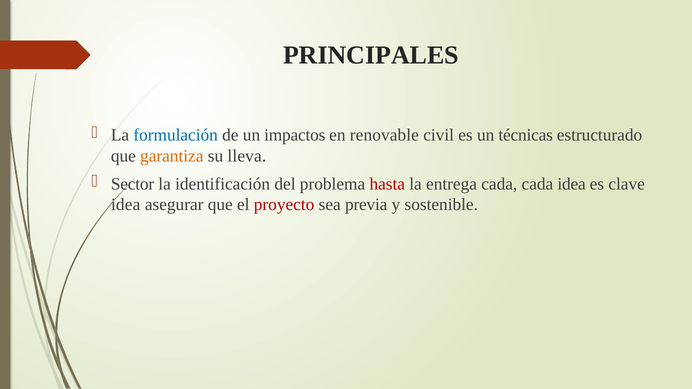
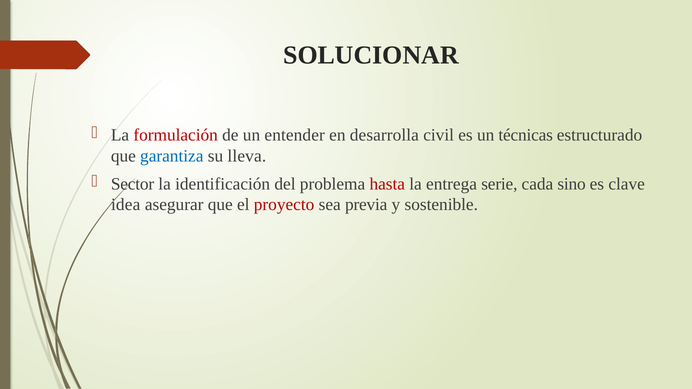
PRINCIPALES: PRINCIPALES -> SOLUCIONAR (371, 55)
formulación colour: blue -> red (176, 135)
impactos: impactos -> entender (295, 135)
renovable: renovable -> desarrolla (384, 135)
garantiza colour: orange -> blue (172, 156)
entrega cada: cada -> serie (499, 184)
cada idea: idea -> sino (572, 184)
